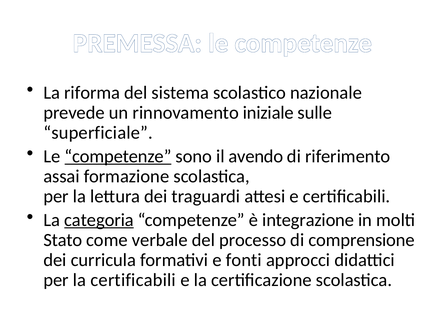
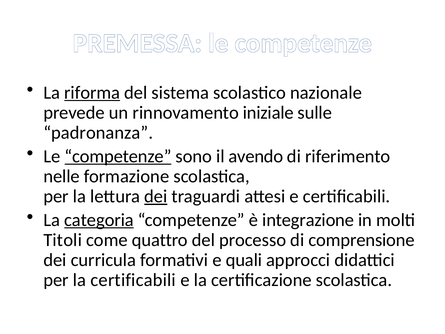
riforma underline: none -> present (92, 93)
superficiale: superficiale -> padronanza (98, 133)
assai: assai -> nelle (62, 176)
dei underline: none -> present (156, 196)
Stato: Stato -> Titoli (63, 240)
verbale: verbale -> quattro (160, 240)
fonti: fonti -> quali (244, 260)
